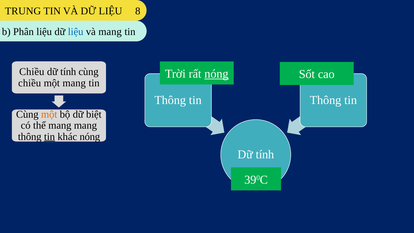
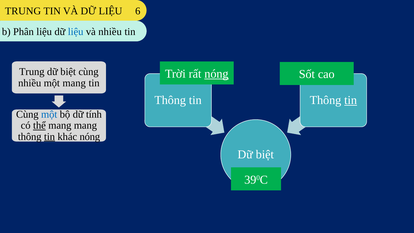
8: 8 -> 6 (138, 11)
và mang: mang -> nhiều (110, 32)
Chiều: Chiều -> Trung (32, 72)
tính: tính -> biệt (68, 72)
chiều: chiều -> nhiều (30, 83)
tin underline: none -> present (351, 100)
một colour: orange -> blue (49, 114)
biệt: biệt -> tính (94, 114)
thể underline: none -> present (39, 125)
tính: tính -> biệt (265, 154)
